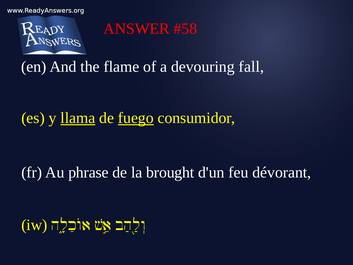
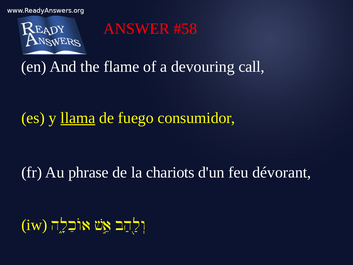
fall: fall -> call (252, 67)
fuego underline: present -> none (136, 118)
brought: brought -> chariots (170, 172)
